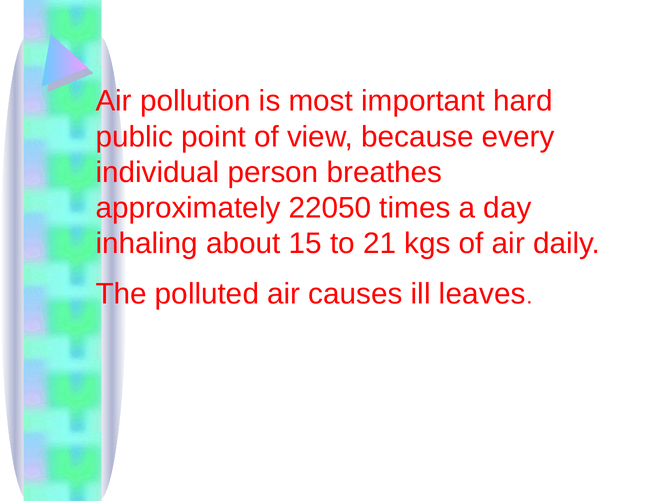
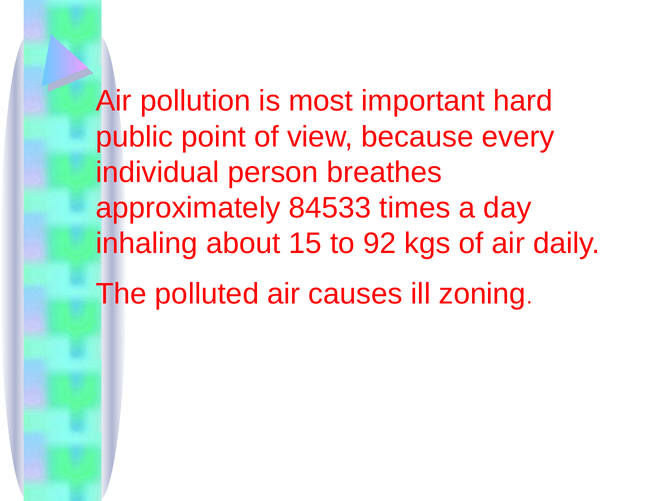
22050: 22050 -> 84533 (330, 208)
21: 21 -> 92 (380, 244)
leaves: leaves -> zoning (482, 294)
